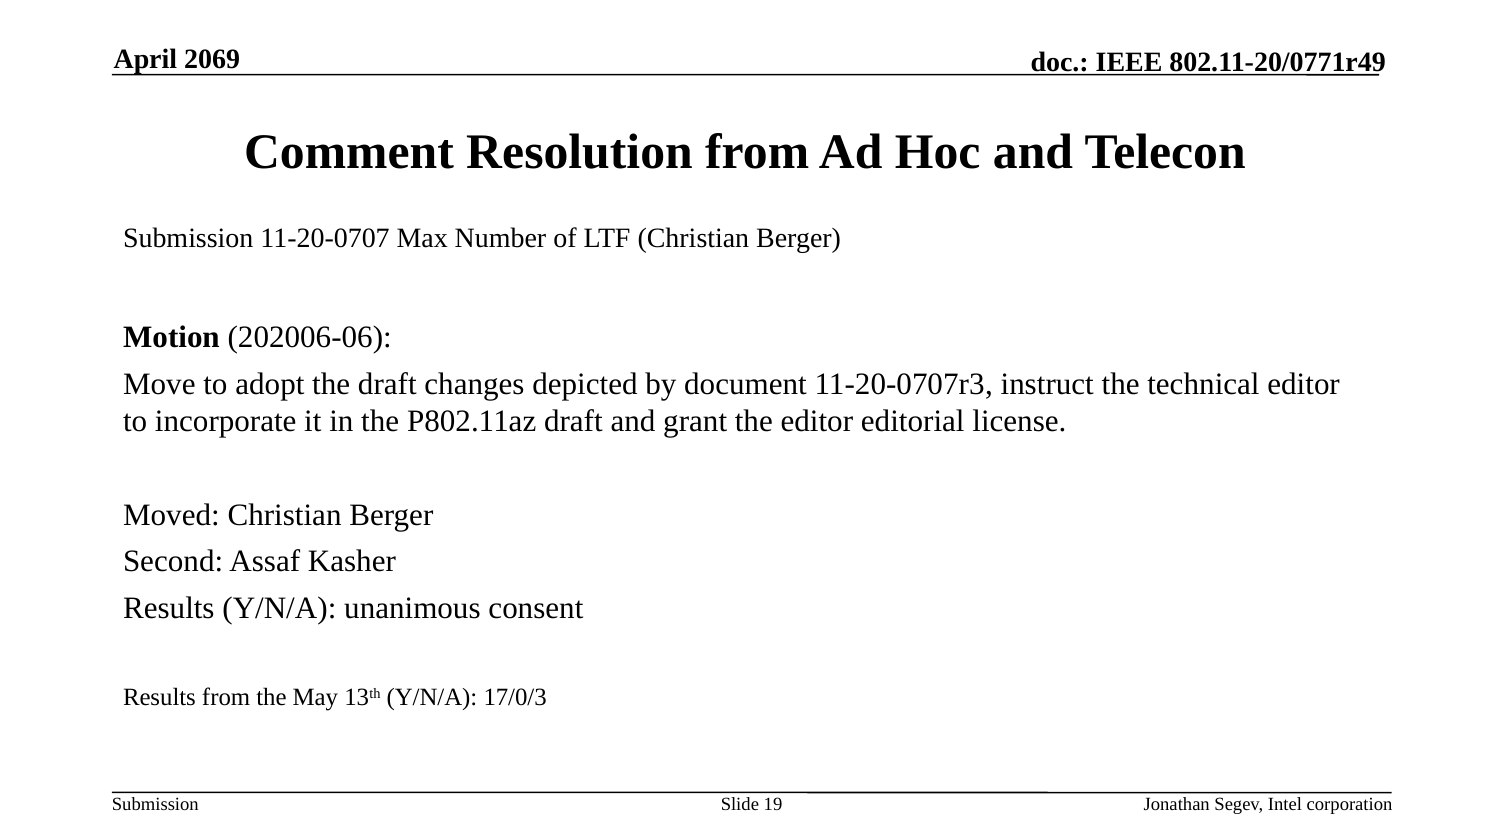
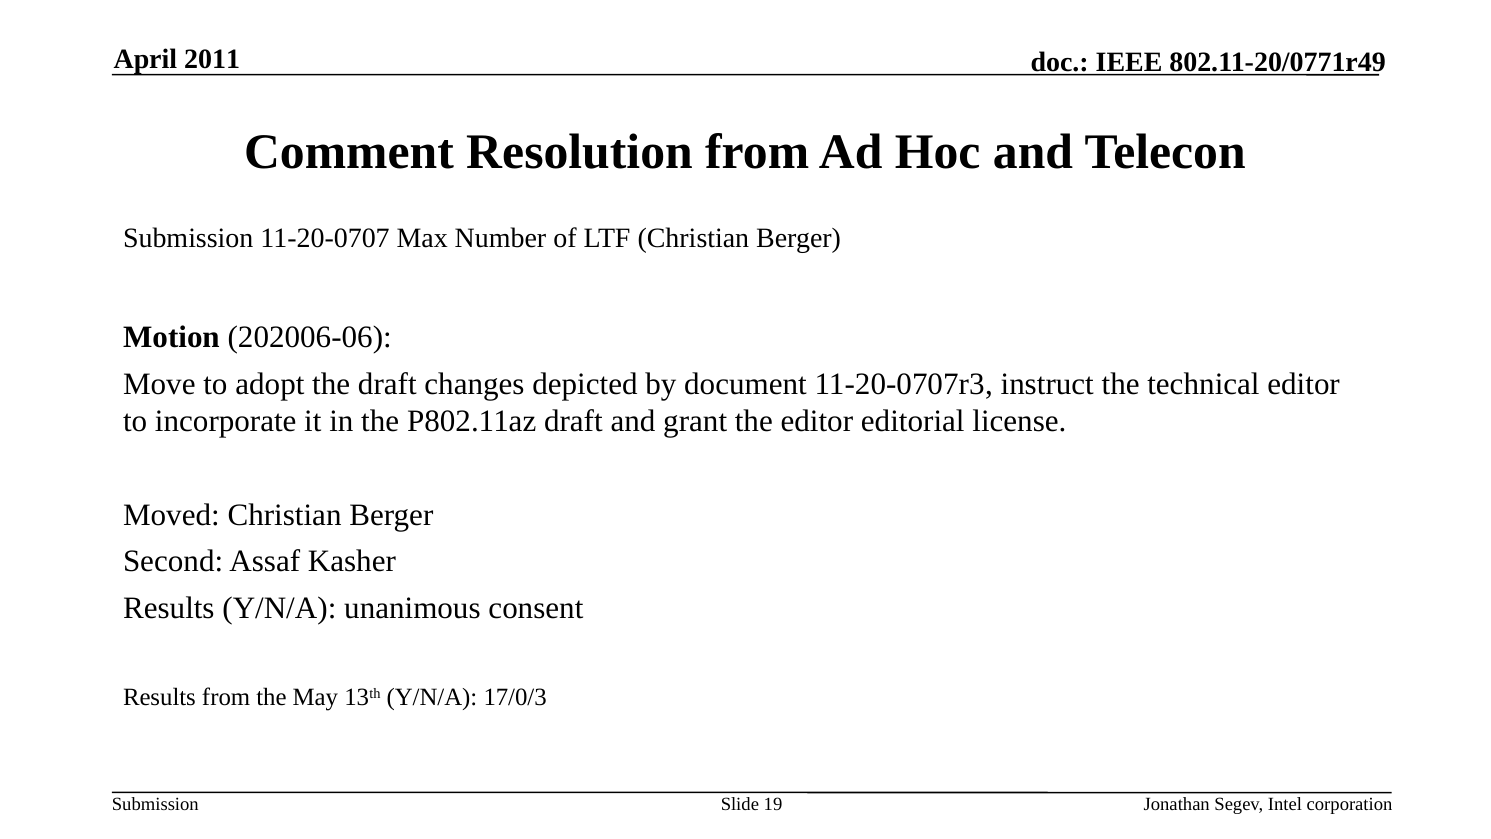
2069: 2069 -> 2011 (212, 59)
